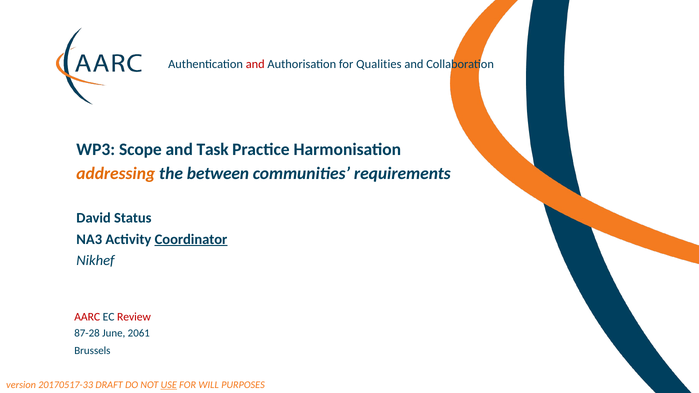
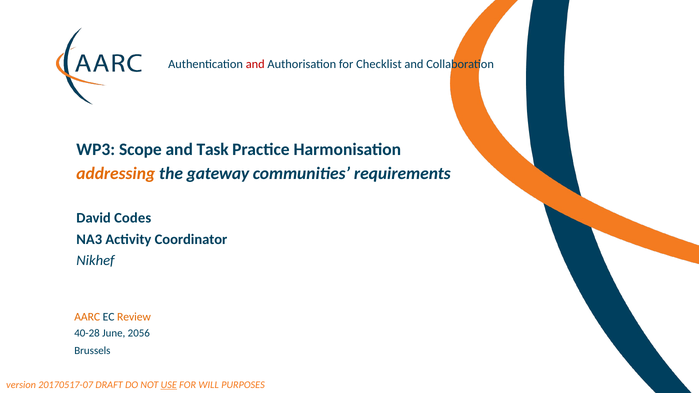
Qualities: Qualities -> Checklist (379, 64)
between: between -> gateway (218, 174)
Status: Status -> Codes (133, 218)
Coordinator underline: present -> none (191, 239)
AARC colour: red -> orange (87, 317)
Review colour: red -> orange (134, 317)
87-28: 87-28 -> 40-28 (87, 333)
2061: 2061 -> 2056 (139, 333)
20170517-33: 20170517-33 -> 20170517-07 (66, 385)
